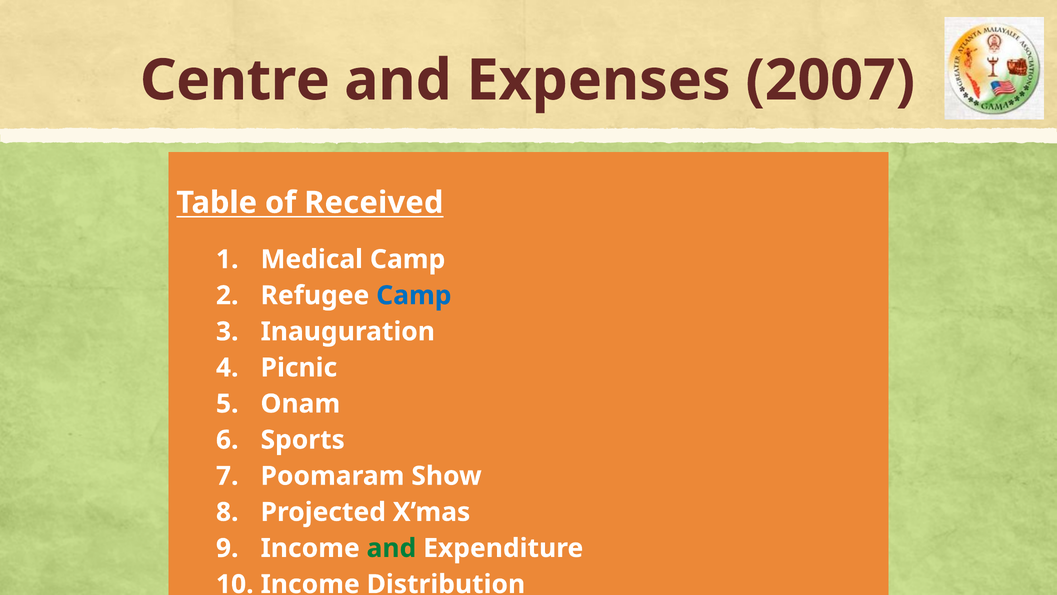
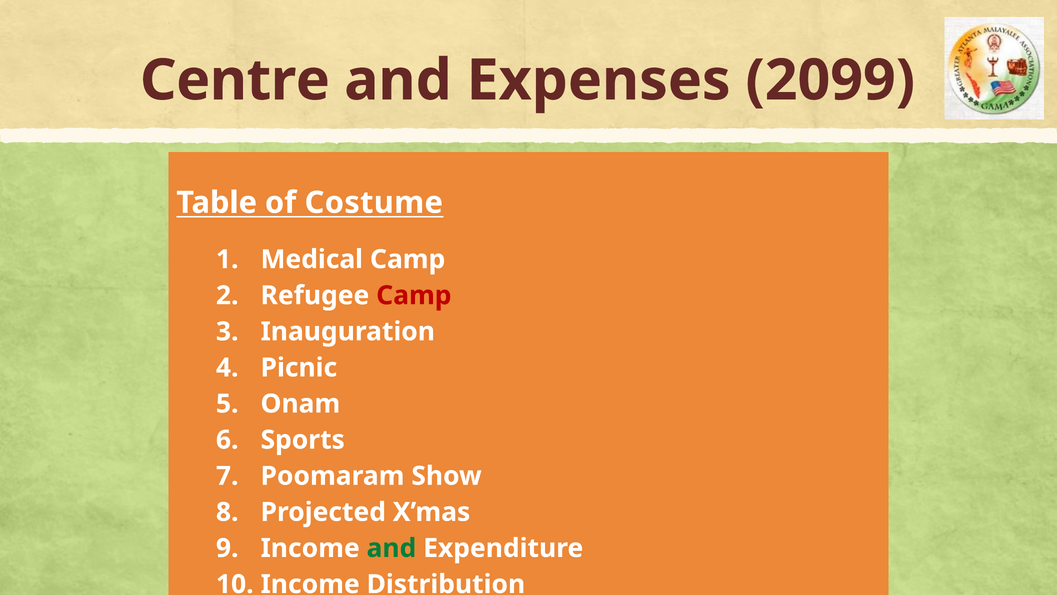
2007: 2007 -> 2099 (830, 80)
Received: Received -> Costume (374, 203)
Camp colour: blue -> red (414, 295)
